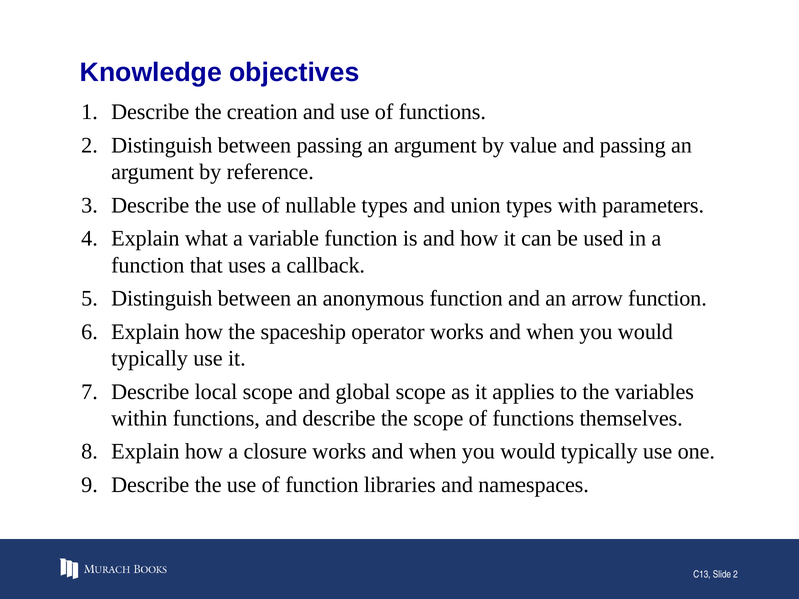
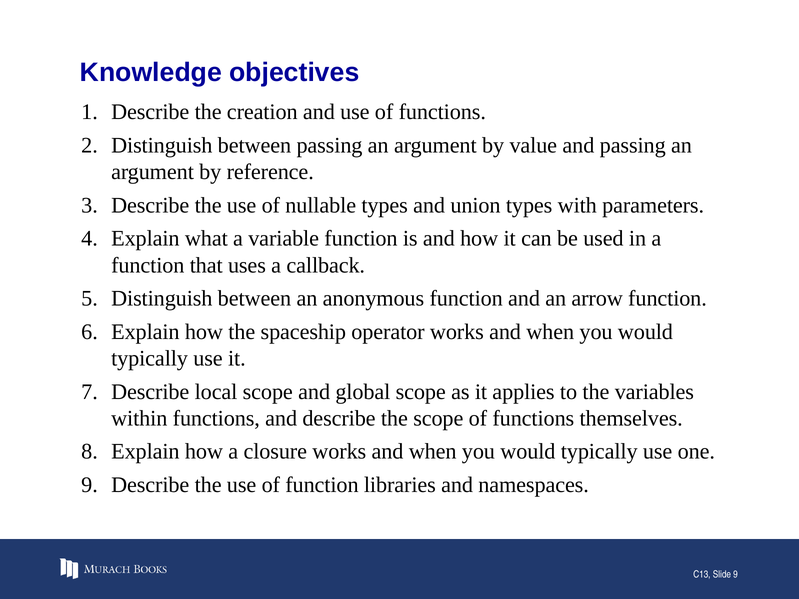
Slide 2: 2 -> 9 (736, 575)
